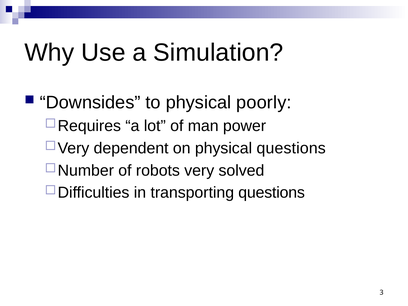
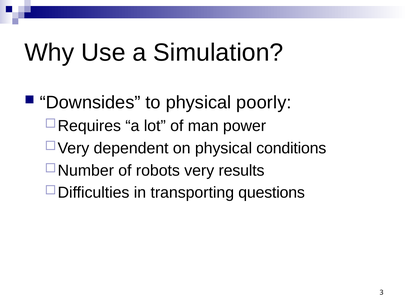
physical questions: questions -> conditions (291, 148)
solved: solved -> results (242, 170)
